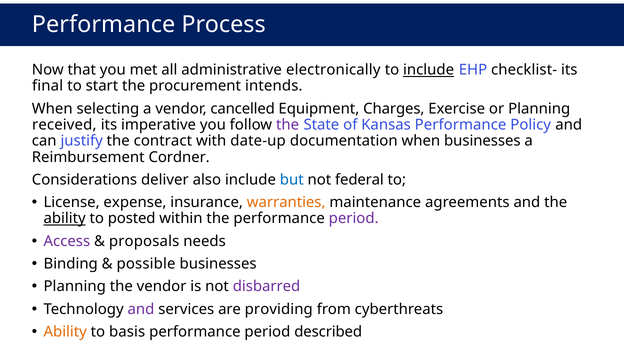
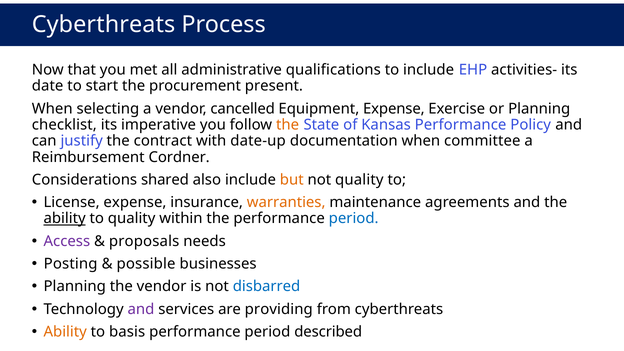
Performance: Performance -> Cyberthreats (104, 25)
electronically: electronically -> qualifications (333, 70)
include underline: present -> none (429, 70)
checklist-: checklist- -> activities- (524, 70)
final: final -> date (48, 86)
intends: intends -> present (274, 86)
Equipment Charges: Charges -> Expense (394, 109)
received: received -> checklist (64, 125)
the colour: purple -> orange (288, 125)
when businesses: businesses -> committee (482, 141)
deliver: deliver -> shared (165, 180)
but colour: blue -> orange (292, 180)
not federal: federal -> quality (359, 180)
to posted: posted -> quality (132, 219)
period colour: purple -> blue (354, 219)
Binding: Binding -> Posting (71, 264)
disbarred colour: purple -> blue (267, 286)
